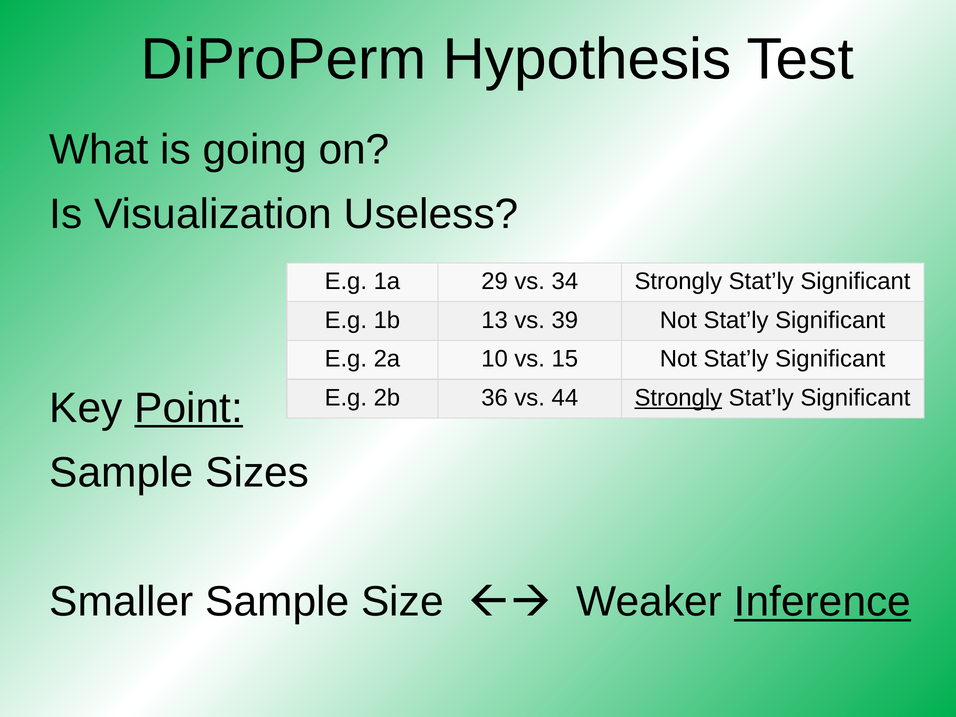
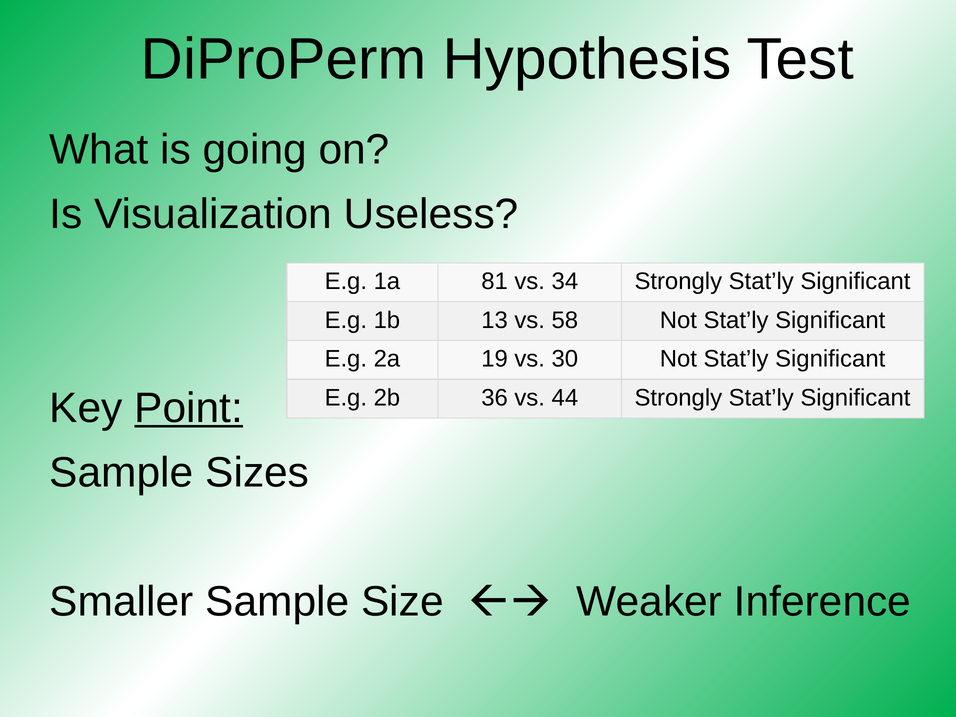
29: 29 -> 81 (495, 281)
39: 39 -> 58 (565, 320)
10: 10 -> 19 (495, 359)
15: 15 -> 30 (565, 359)
Strongly underline: present -> none (678, 398)
Inference underline: present -> none (822, 602)
